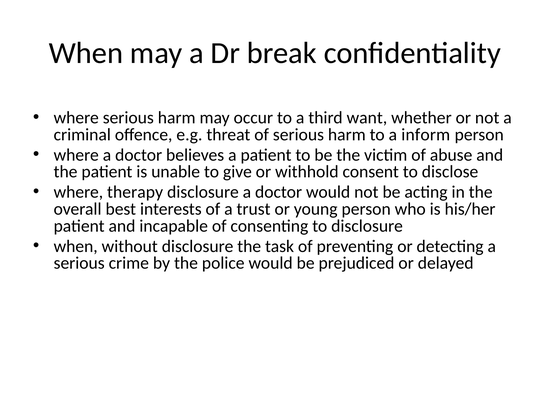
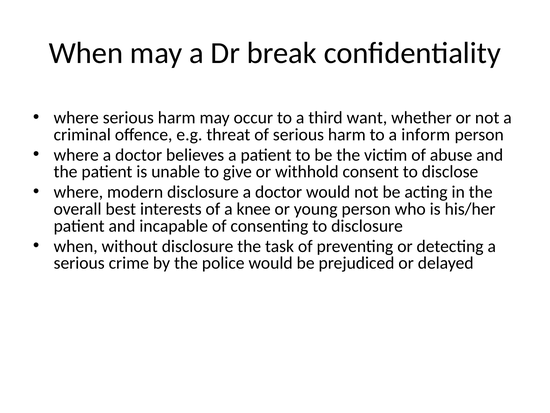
therapy: therapy -> modern (135, 192)
trust: trust -> knee (254, 209)
